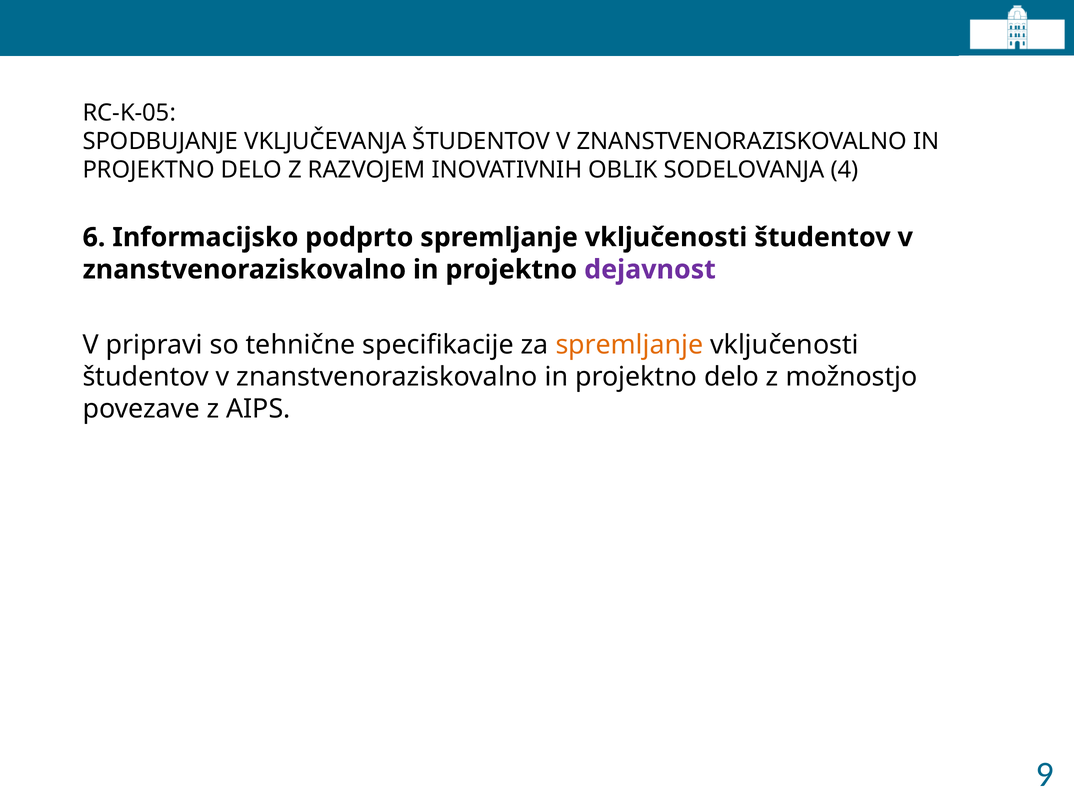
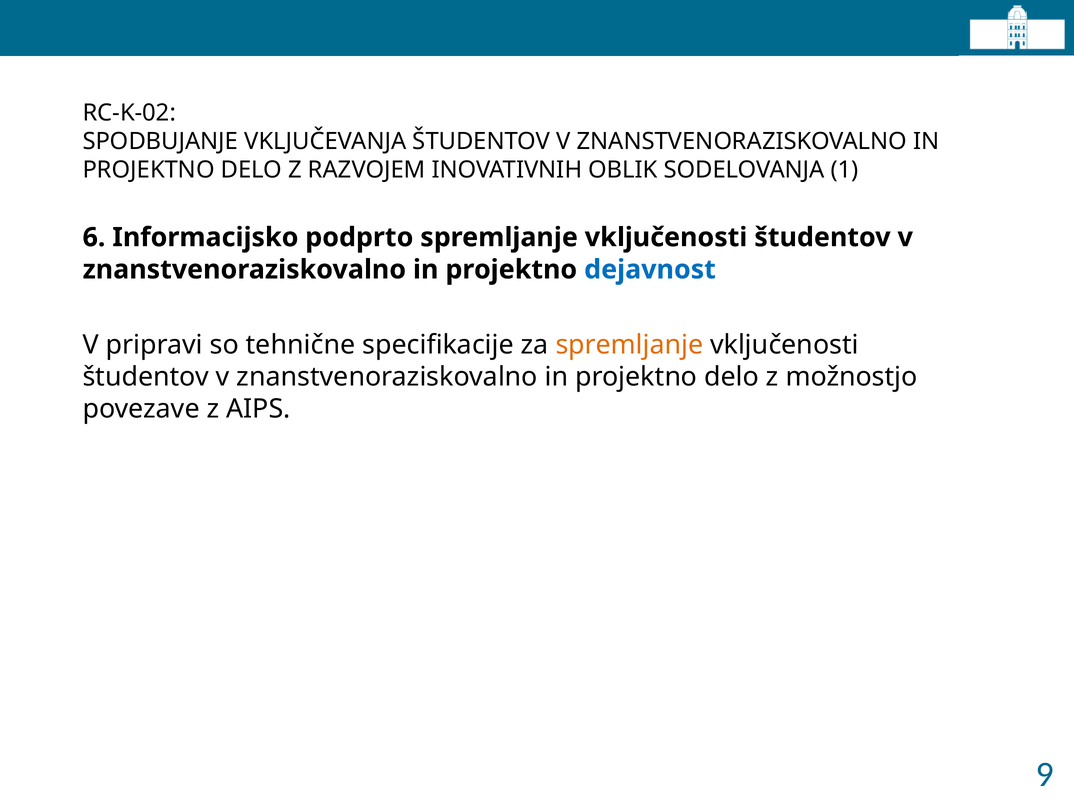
RC-K-05: RC-K-05 -> RC-K-02 (129, 113)
4: 4 -> 1 (845, 170)
dejavnost colour: purple -> blue (650, 270)
